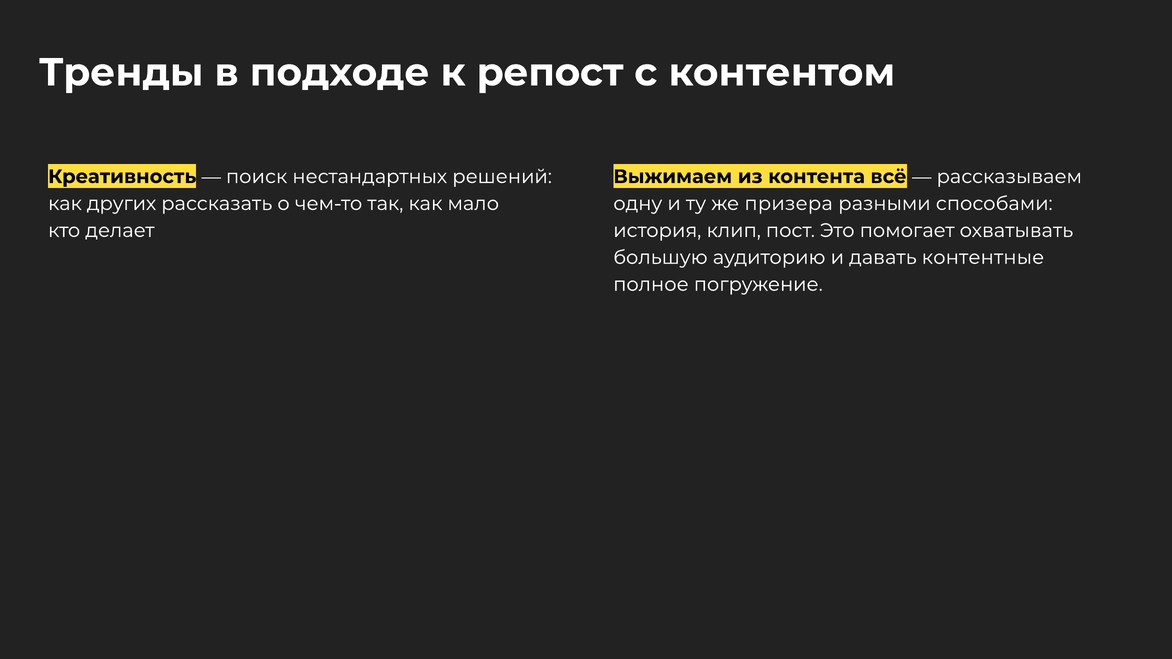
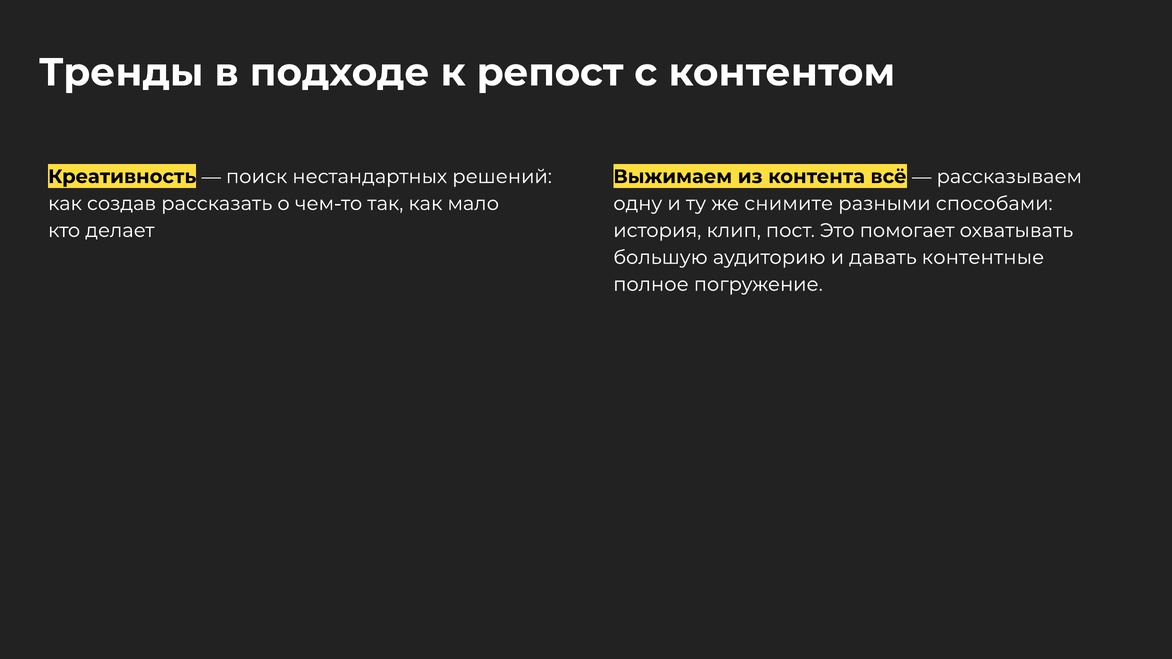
других: других -> создав (122, 204)
призера: призера -> снимите (789, 204)
